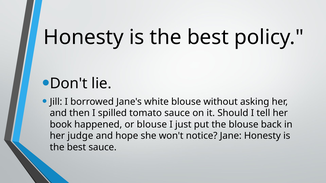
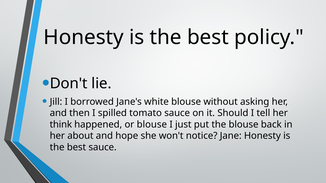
book: book -> think (61, 125)
judge: judge -> about (80, 136)
